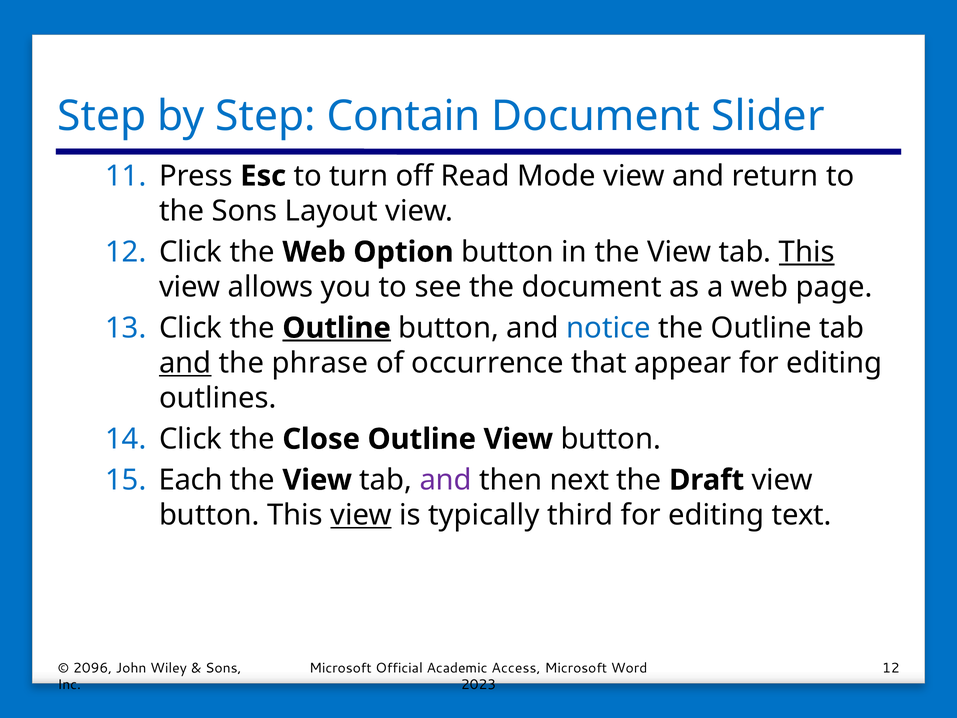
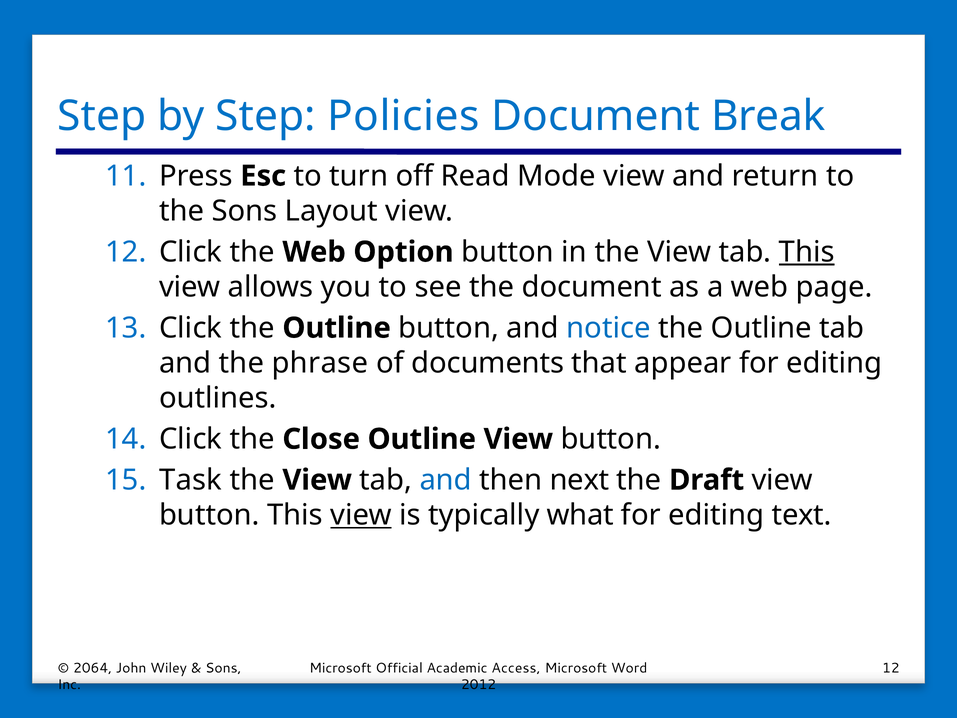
Contain: Contain -> Policies (403, 116)
Slider: Slider -> Break (768, 116)
Outline underline: present -> none (337, 328)
and underline: present -> none (185, 363)
occurrence: occurrence -> documents (488, 363)
Each: Each -> Task (190, 480)
and colour: purple -> blue (446, 480)
third: third -> what (580, 515)
2096: 2096 -> 2064 (93, 668)
2023: 2023 -> 2012 (479, 684)
